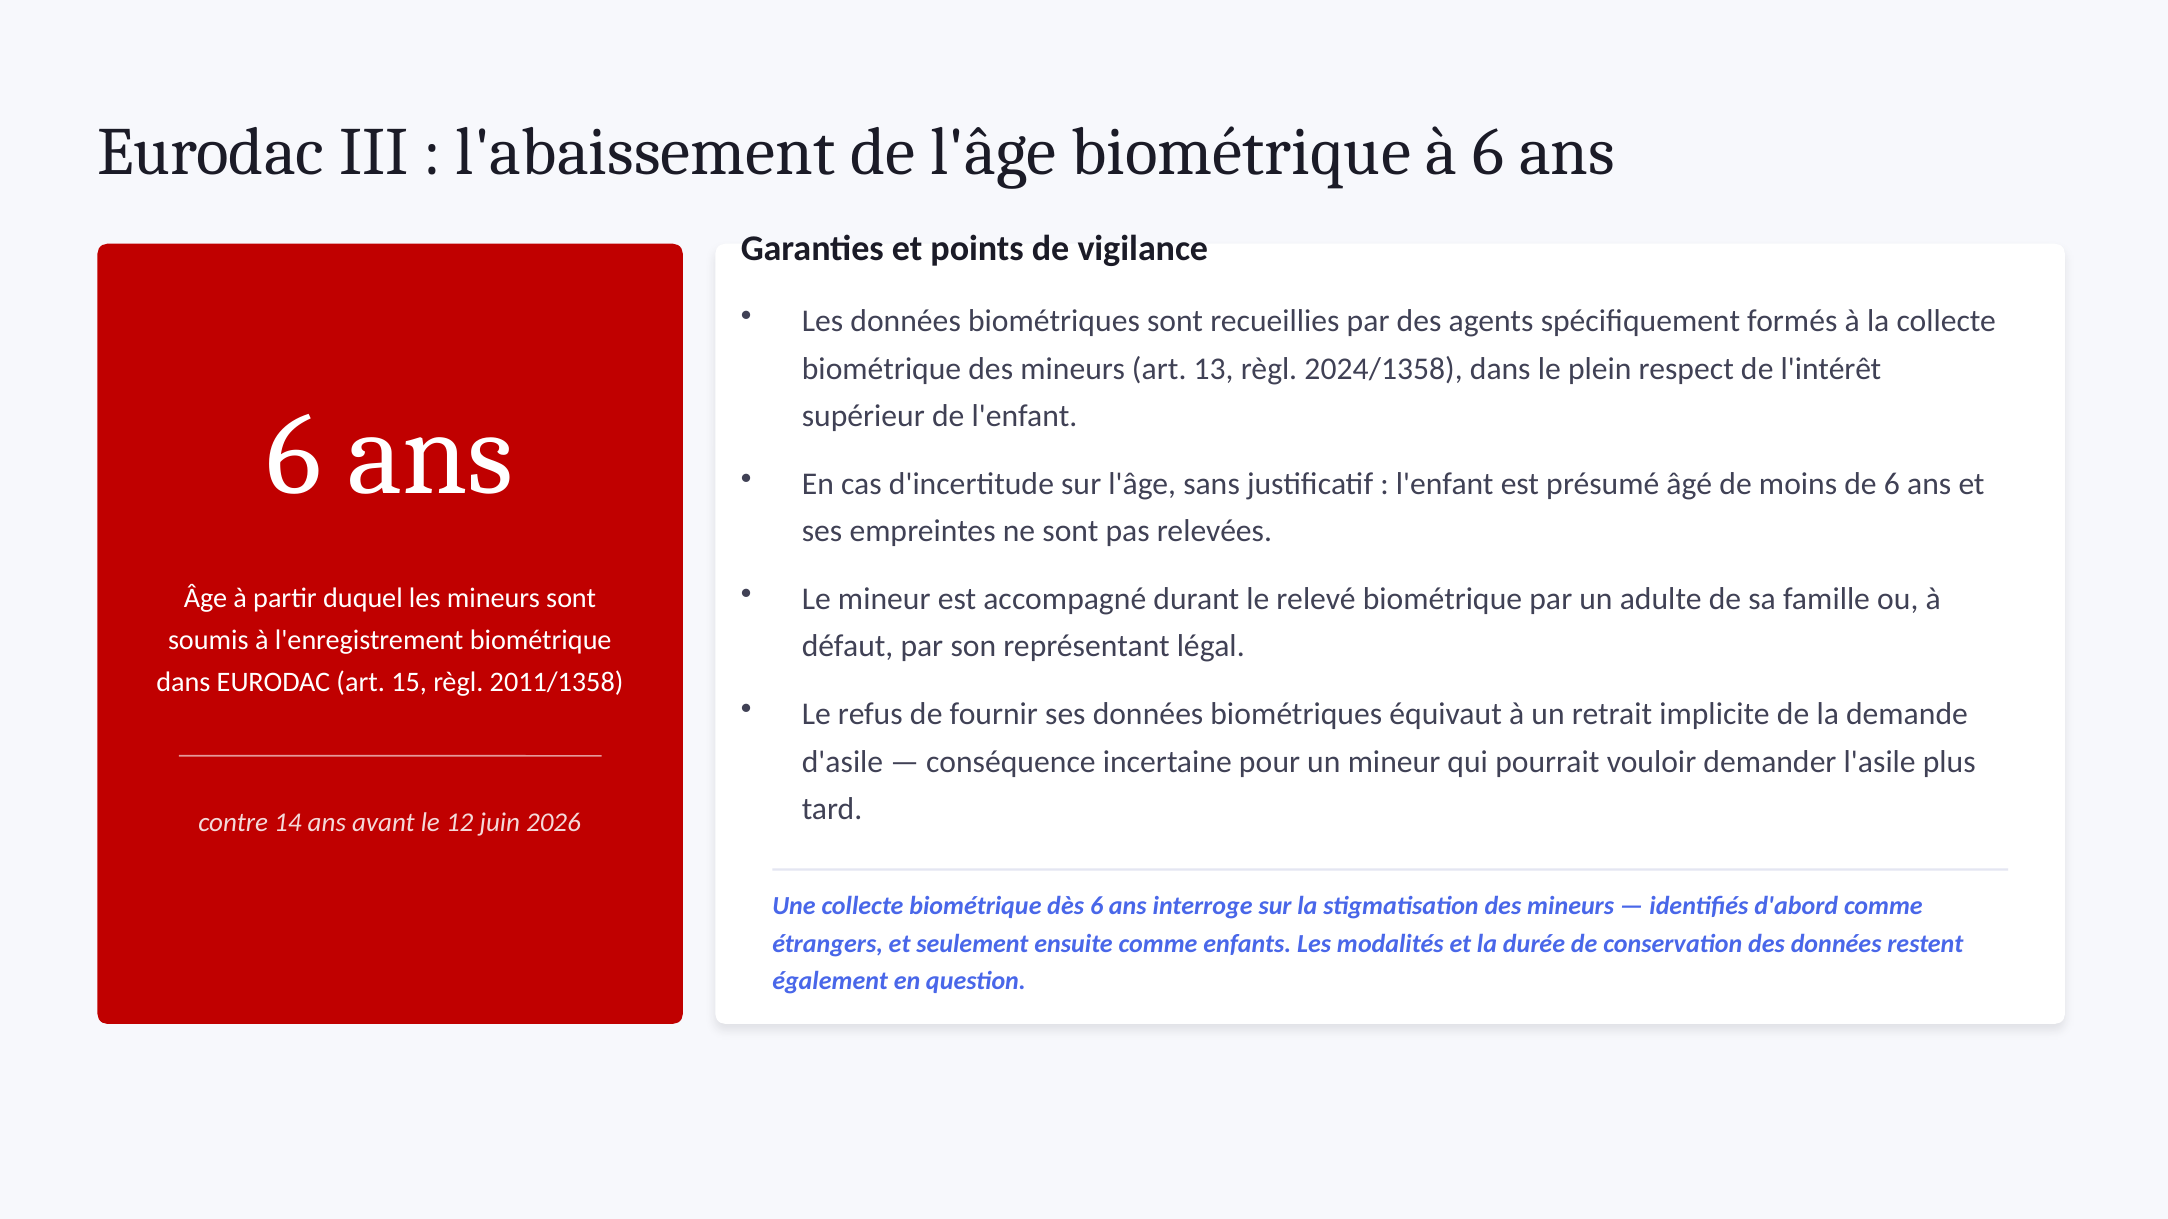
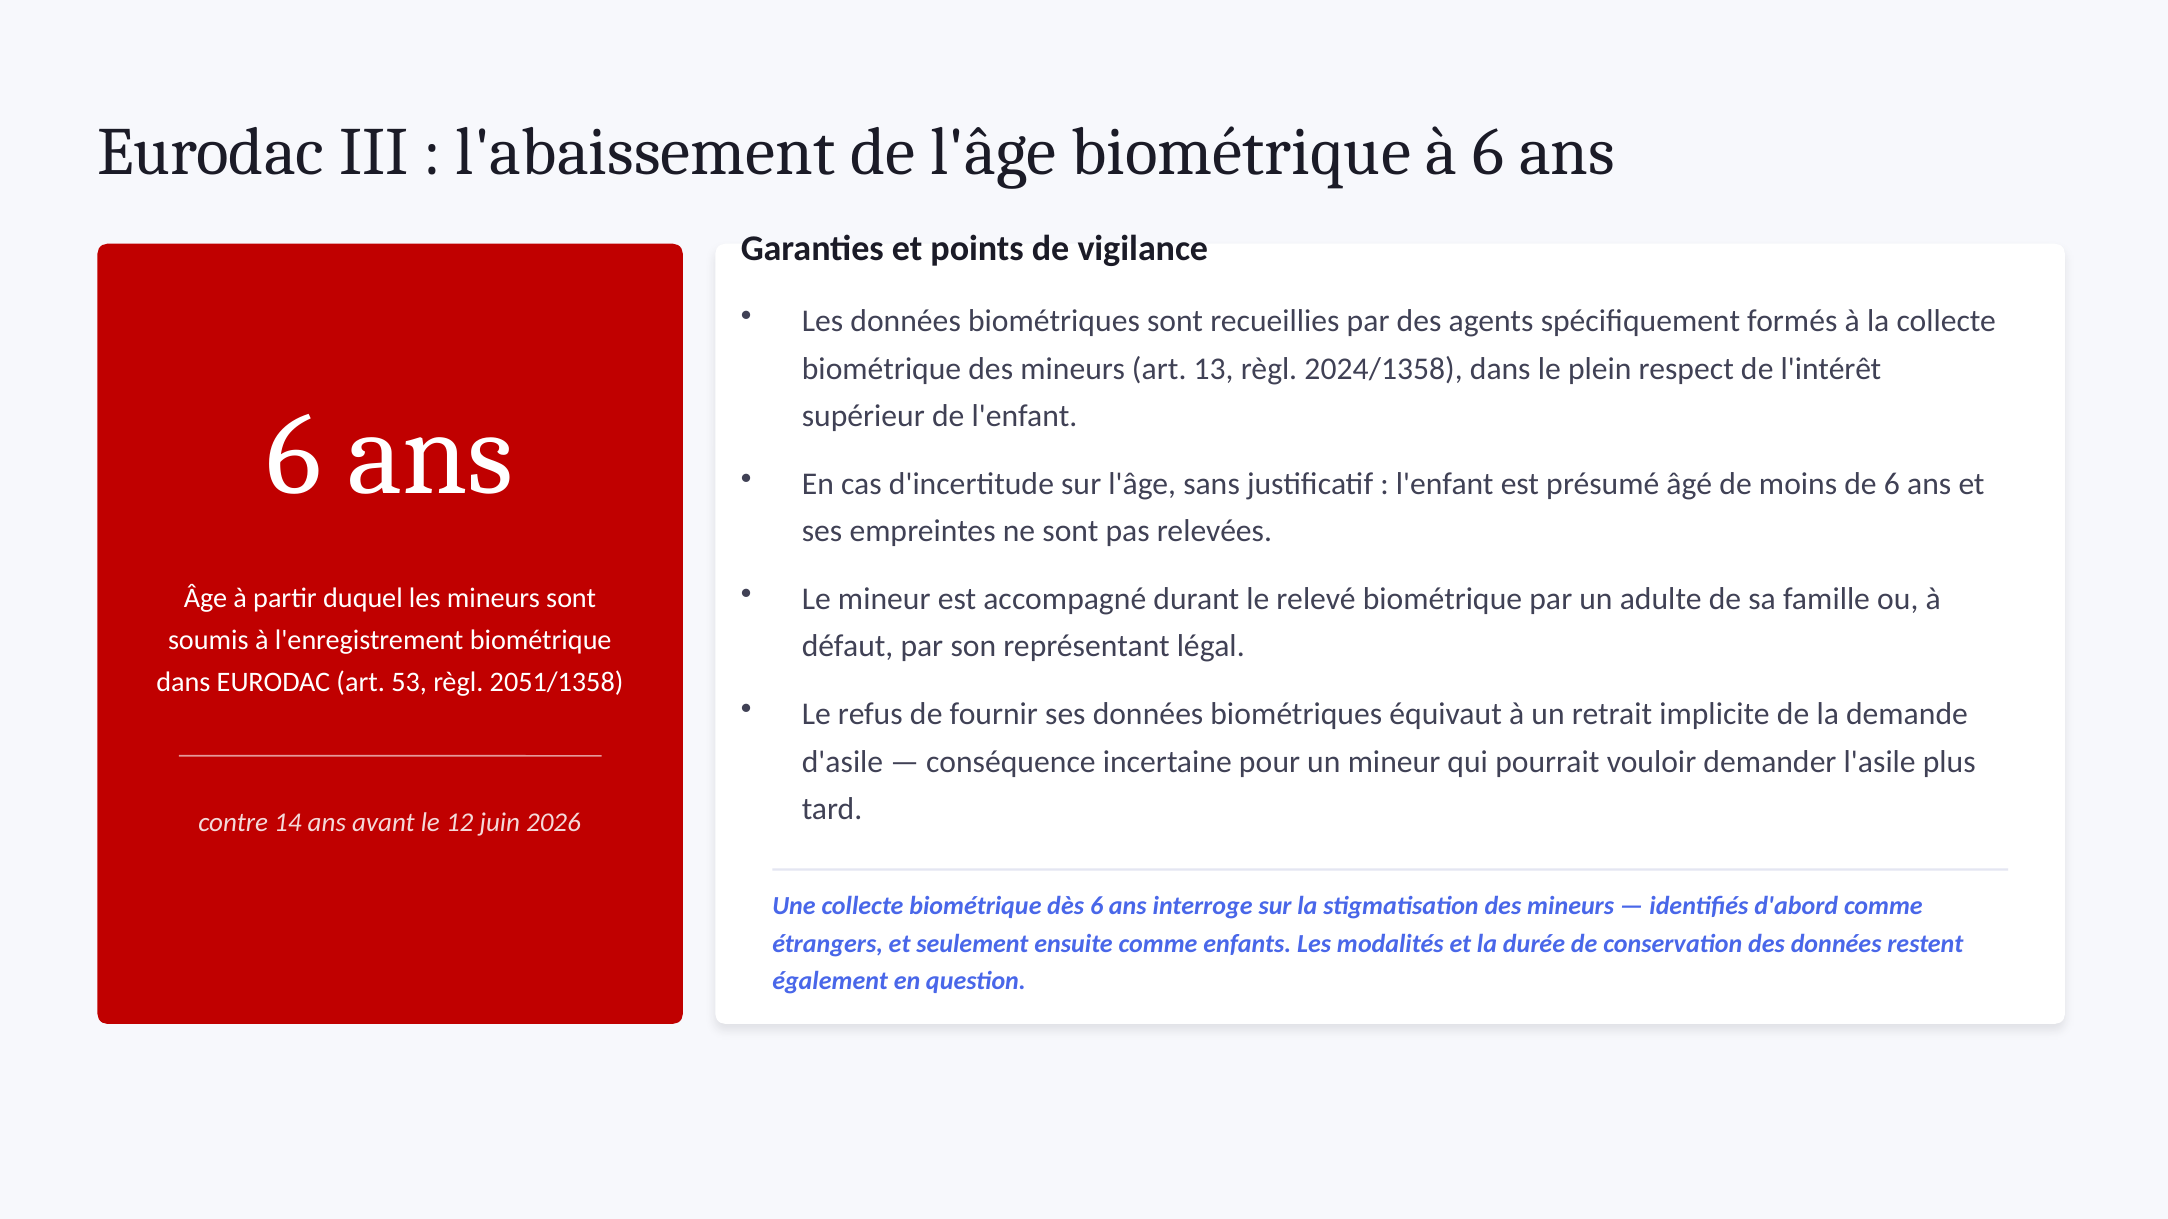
15: 15 -> 53 (409, 683)
2011/1358: 2011/1358 -> 2051/1358 (557, 683)
